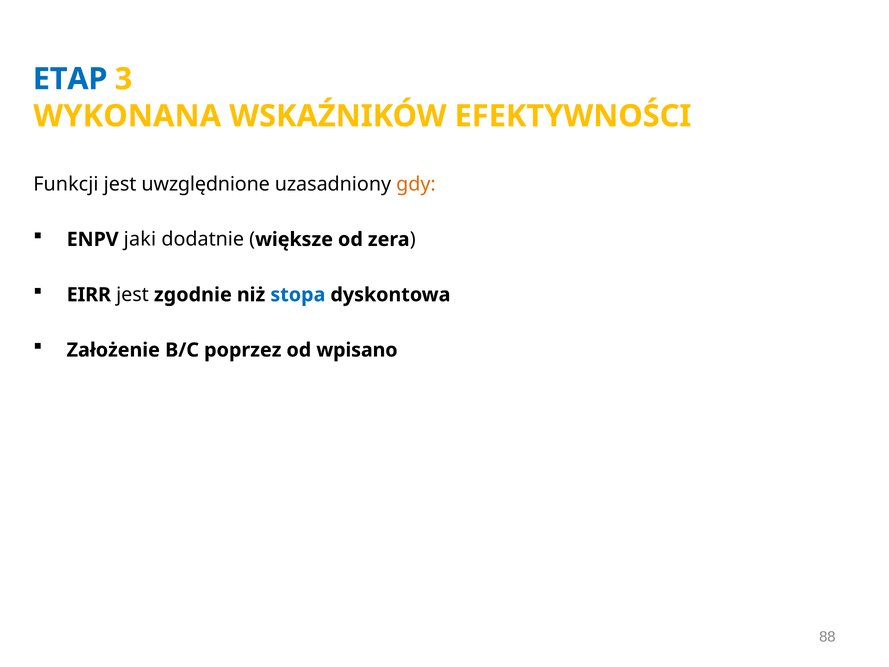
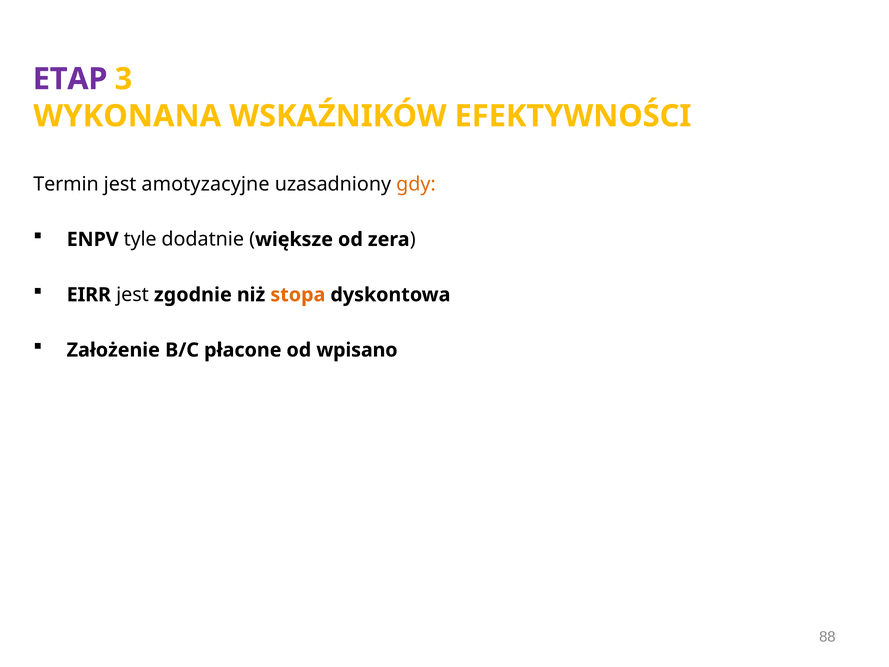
ETAP colour: blue -> purple (70, 79)
Funkcji: Funkcji -> Termin (66, 184)
uwzględnione: uwzględnione -> amotyzacyjne (206, 184)
jaki: jaki -> tyle (140, 239)
stopa colour: blue -> orange (298, 295)
poprzez: poprzez -> płacone (243, 350)
